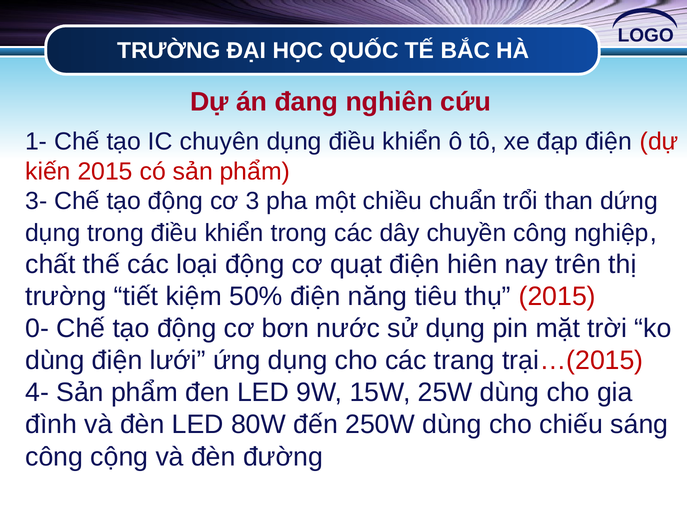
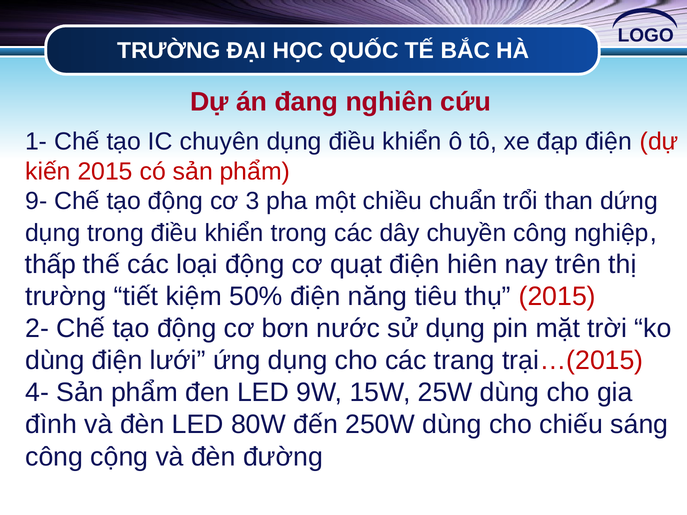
3-: 3- -> 9- (36, 201)
chất: chất -> thấp (51, 264)
0-: 0- -> 2- (37, 329)
